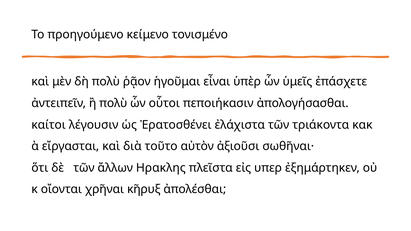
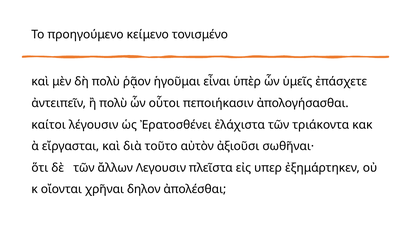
Ηρακλης: Ηρακλης -> Λεγουσιν (161, 168)
κῆρυξ: κῆρυξ -> δηλον (144, 189)
